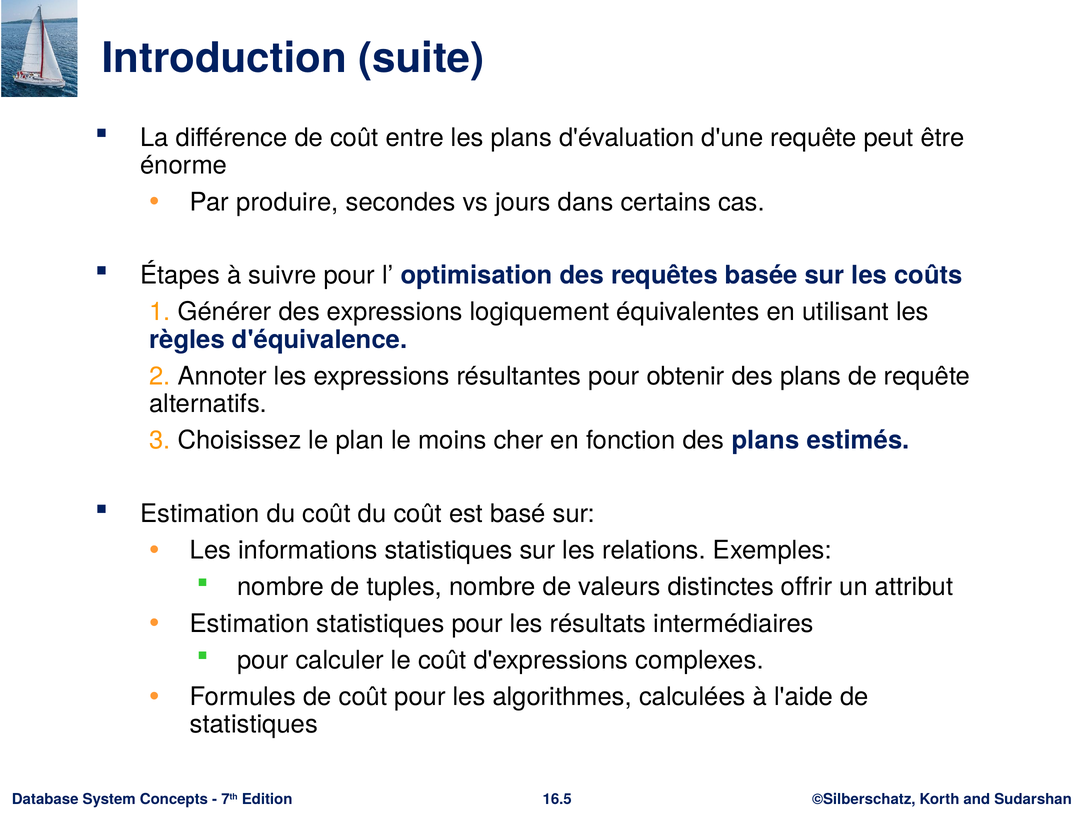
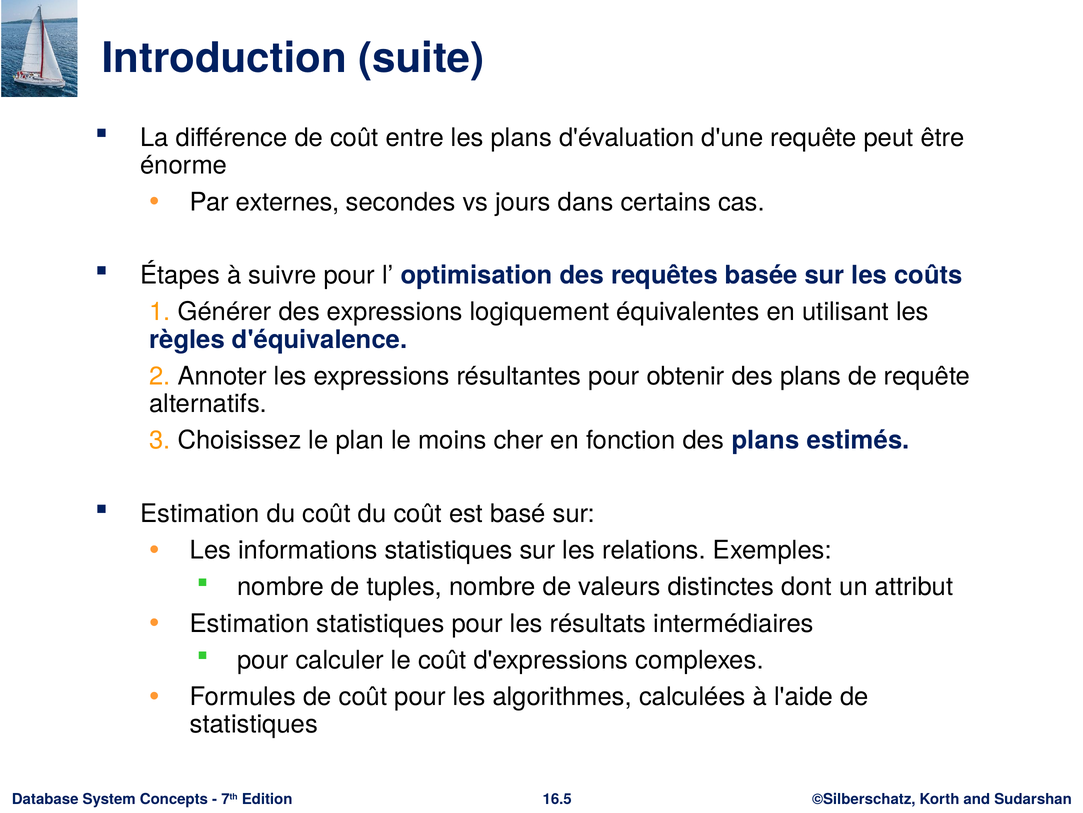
produire: produire -> externes (288, 202)
offrir: offrir -> dont (806, 586)
